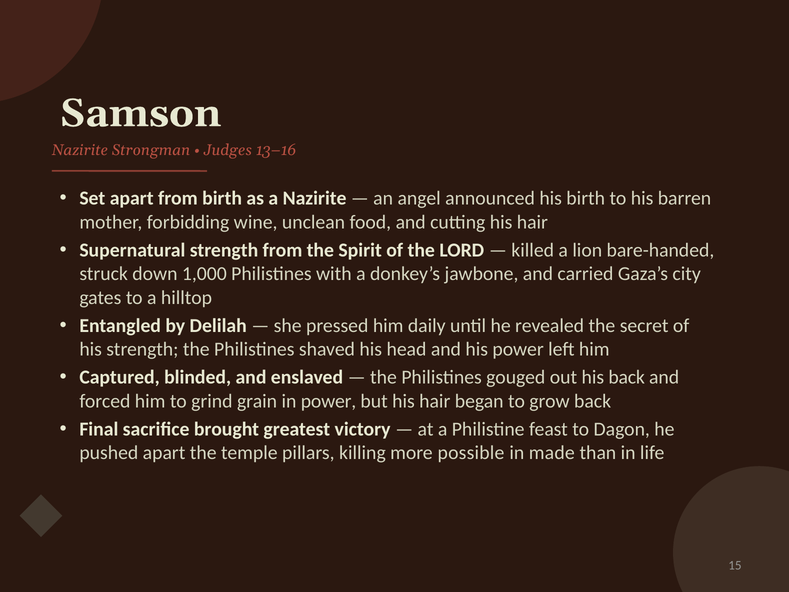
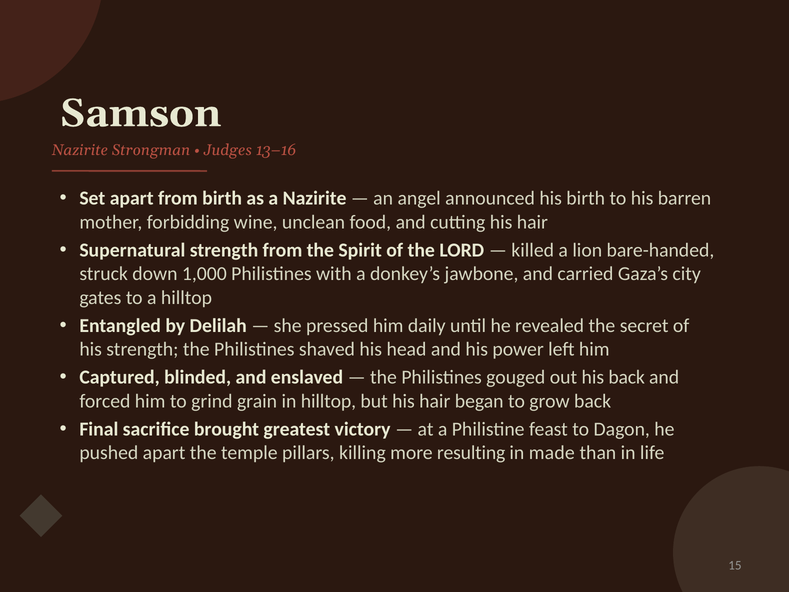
in power: power -> hilltop (328, 401)
possible: possible -> resulting (471, 453)
